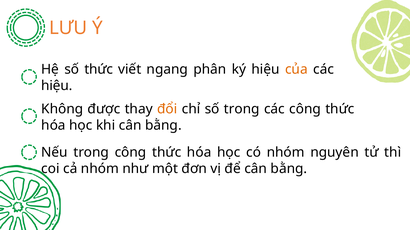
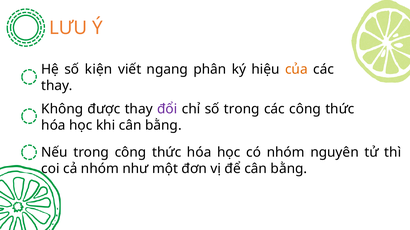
số thức: thức -> kiện (99, 70)
hiệu: hiệu -> thay (57, 86)
đổi colour: orange -> purple (167, 109)
